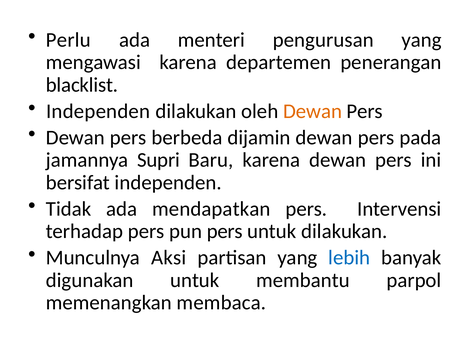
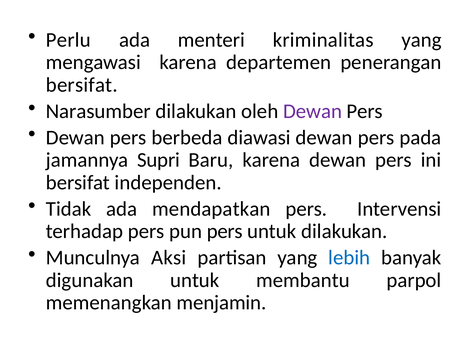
pengurusan: pengurusan -> kriminalitas (323, 40)
blacklist: blacklist -> bersifat (82, 85)
Independen: Independen -> Narasumber (98, 111)
Dewan colour: orange -> purple (313, 111)
dijamin: dijamin -> diawasi (259, 138)
membaca: membaca -> menjamin (222, 303)
